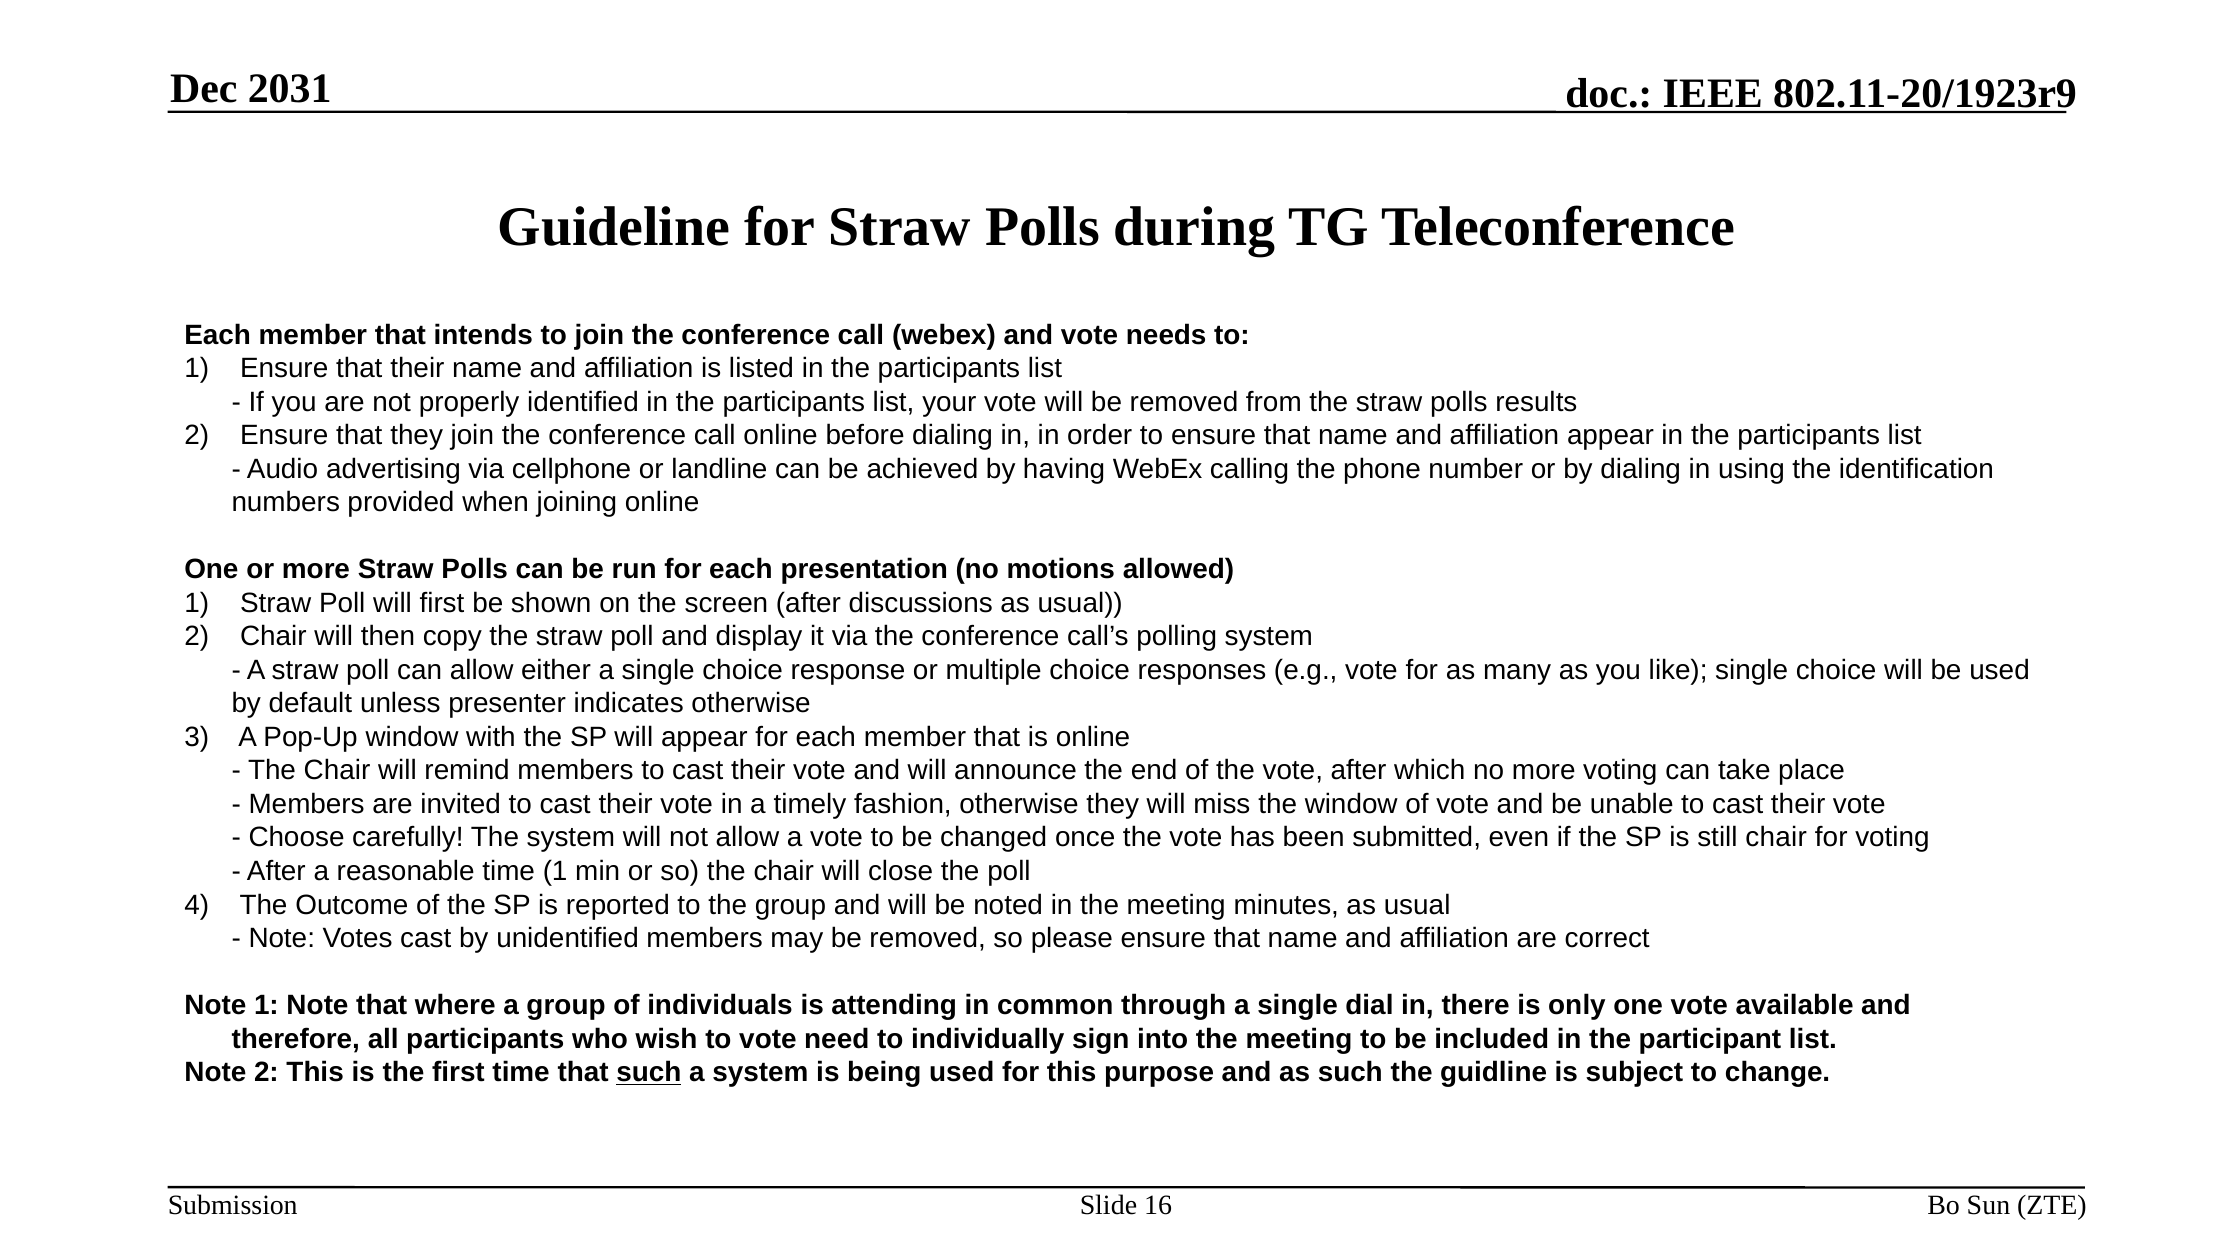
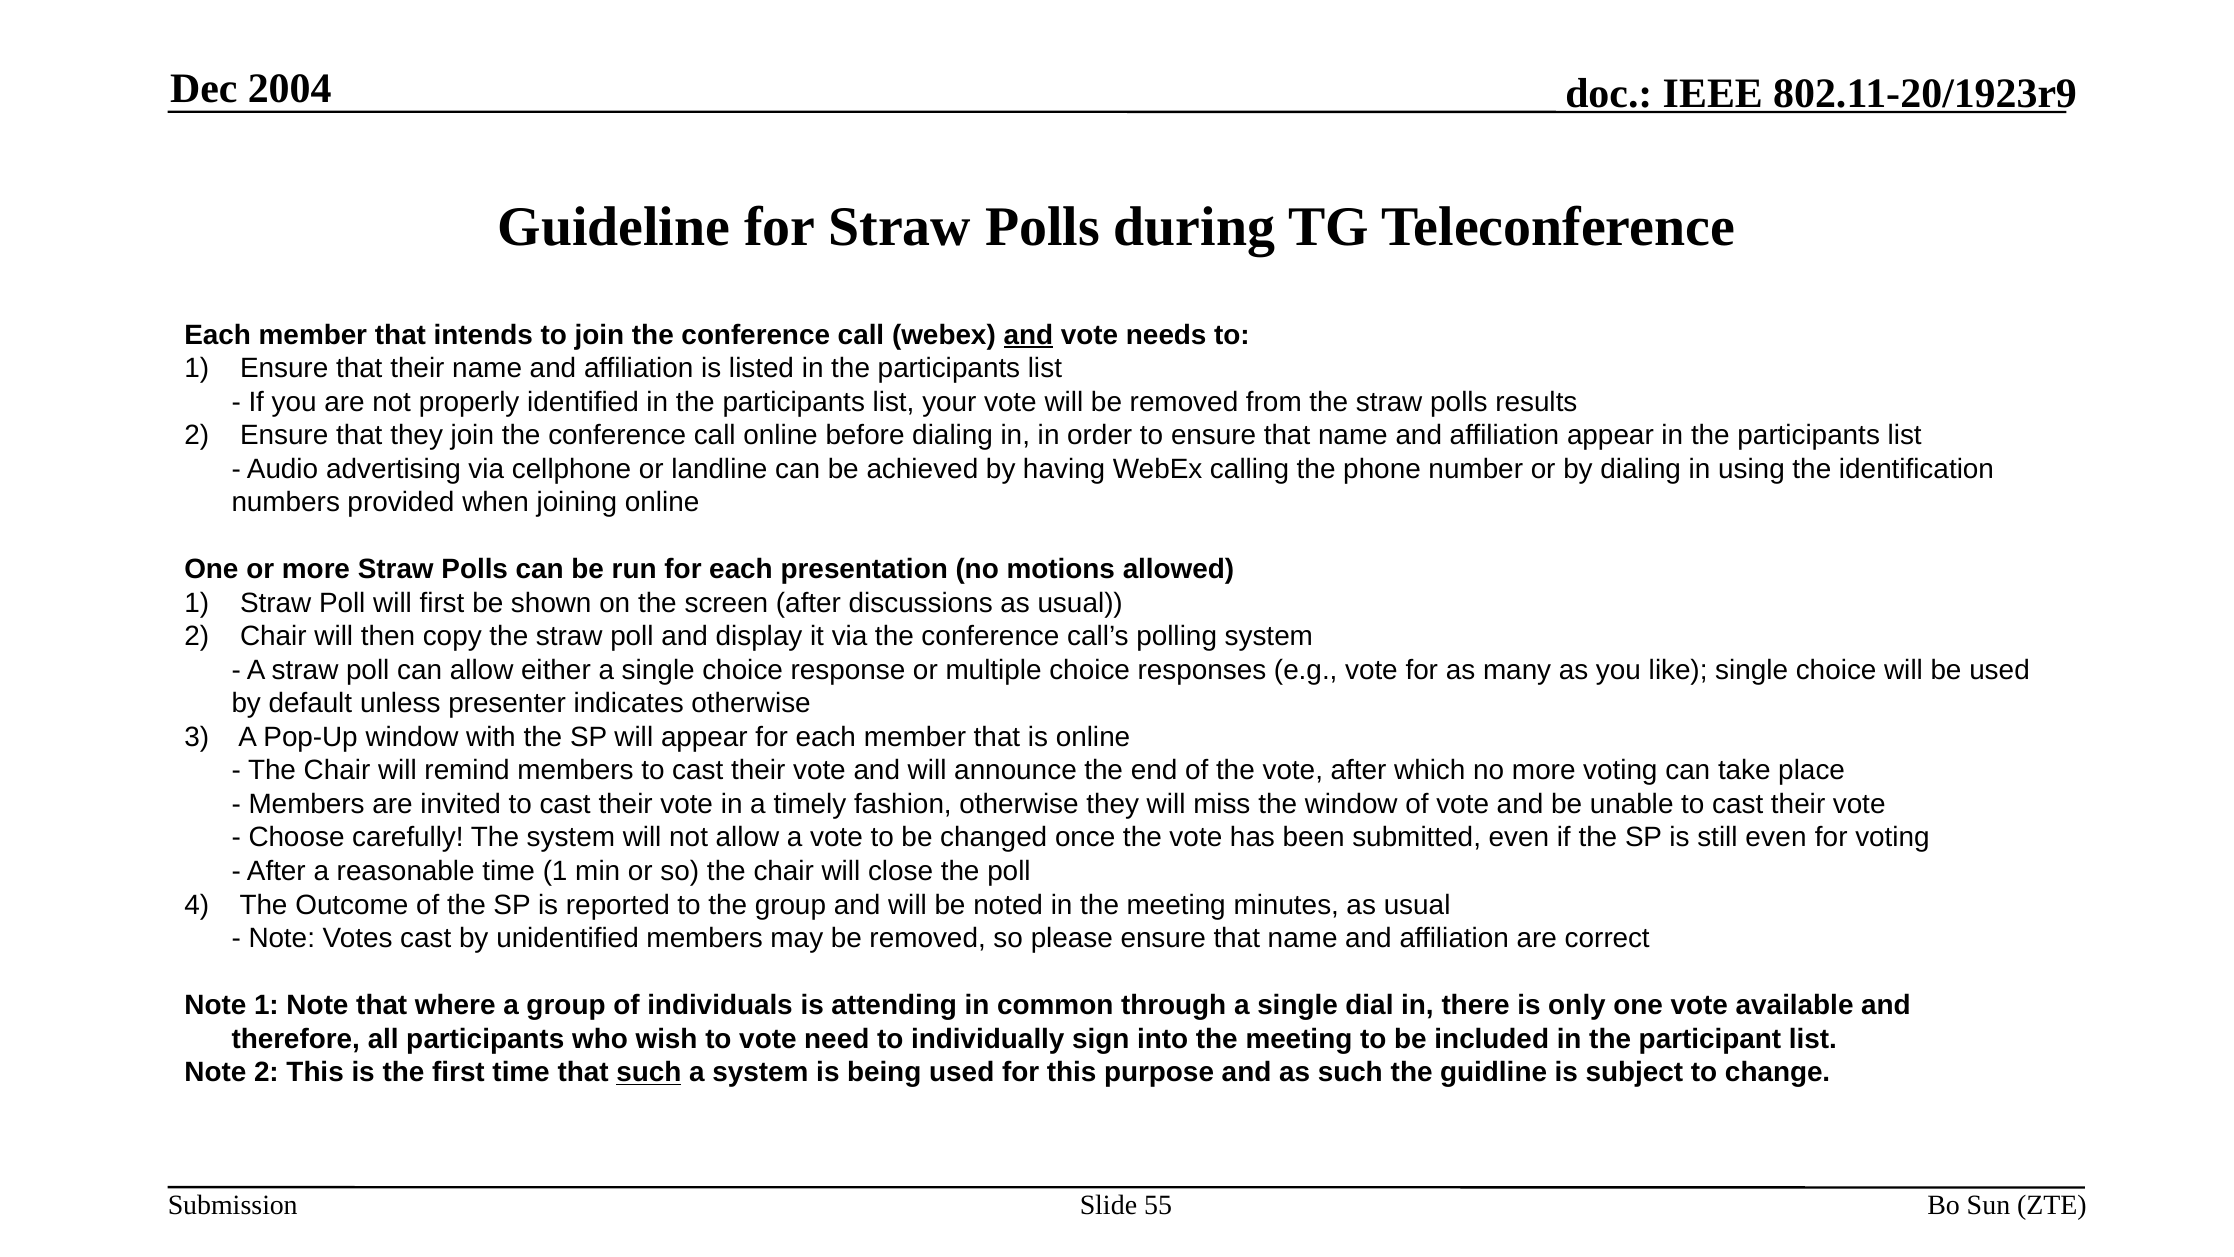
2031: 2031 -> 2004 (290, 89)
and underline: none -> present (1028, 335)
still chair: chair -> even (1776, 838)
16: 16 -> 55 (1158, 1205)
